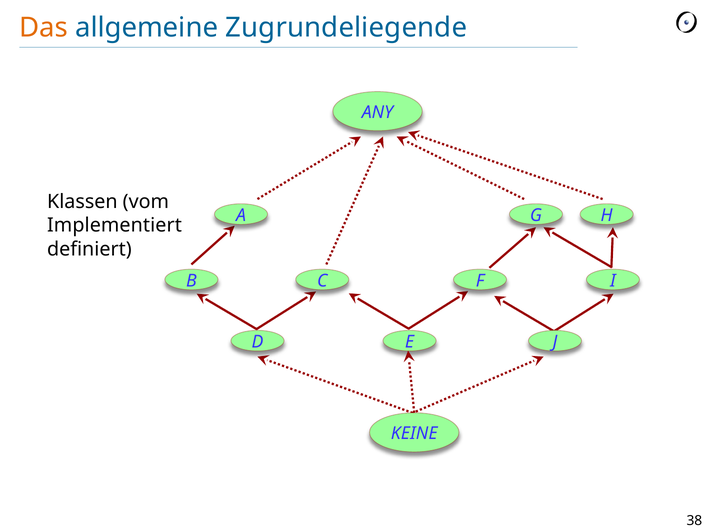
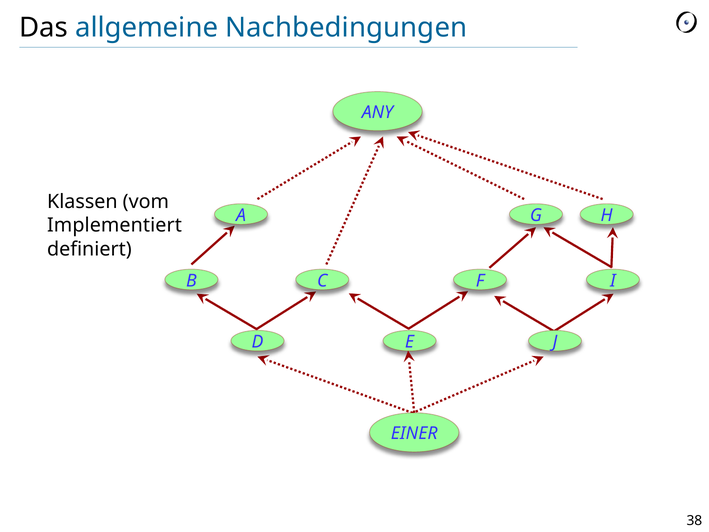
Das colour: orange -> black (44, 28)
Zugrundeliegende: Zugrundeliegende -> Nachbedingungen (346, 28)
KEINE: KEINE -> EINER (414, 433)
